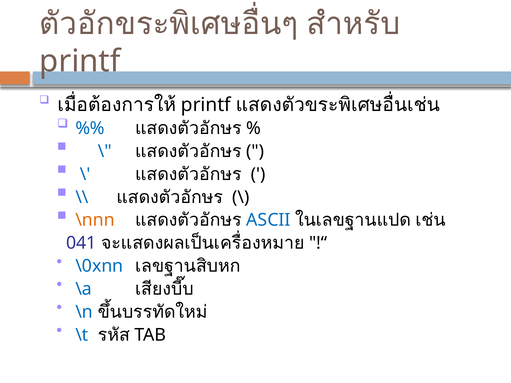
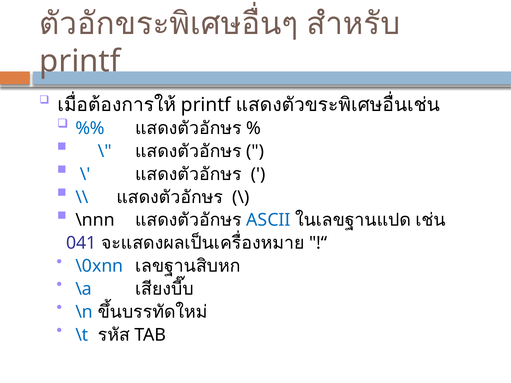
\nnn colour: orange -> black (95, 220)
